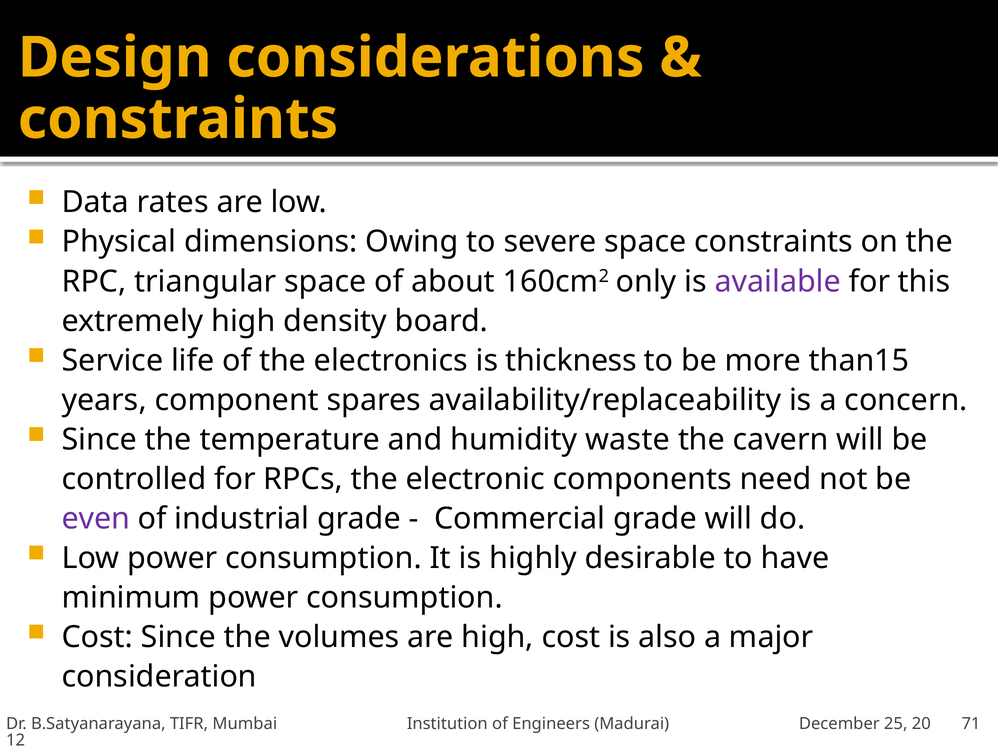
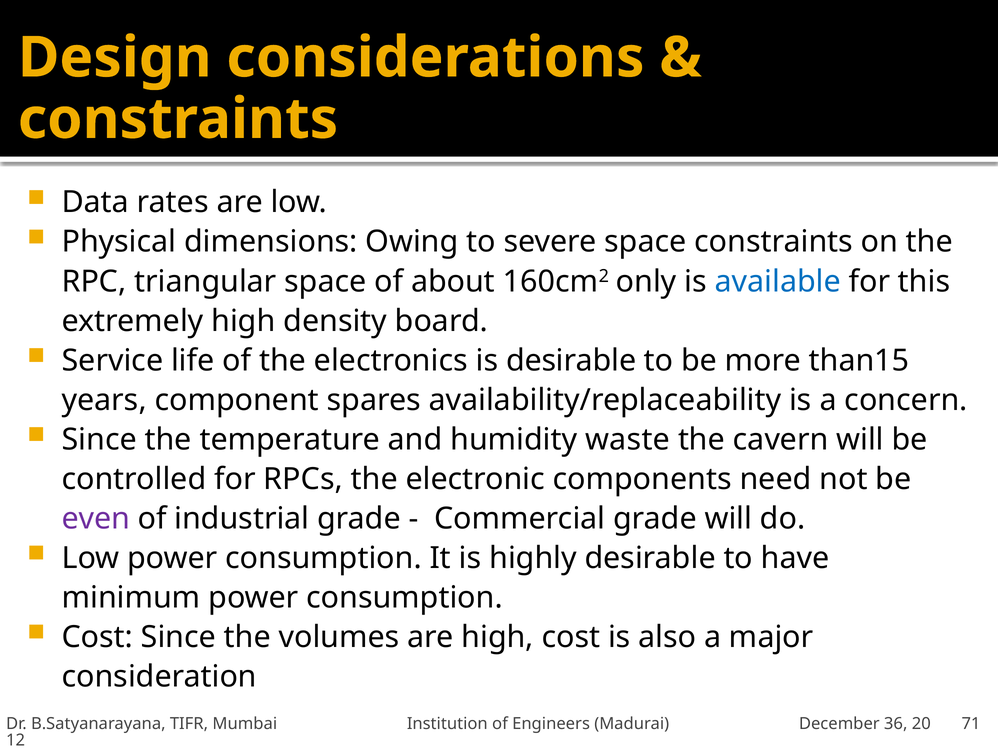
available colour: purple -> blue (778, 281)
is thickness: thickness -> desirable (571, 360)
25: 25 -> 36 (896, 723)
